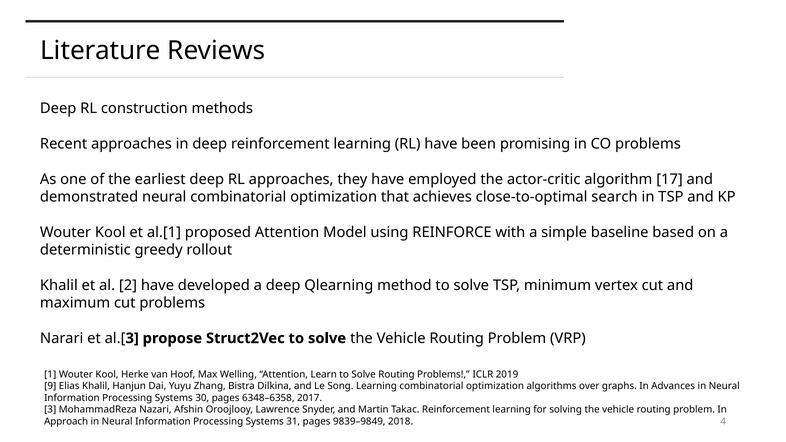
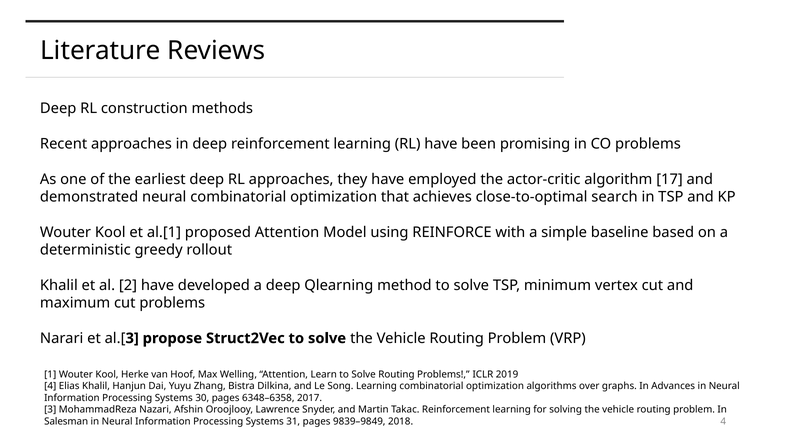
9: 9 -> 4 (50, 386)
Approach: Approach -> Salesman (66, 422)
